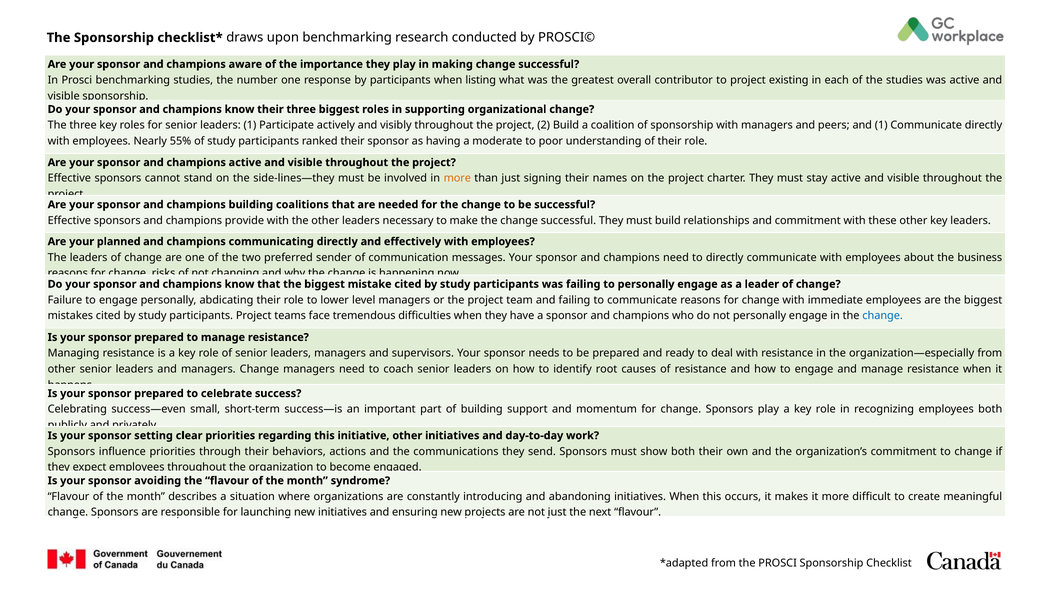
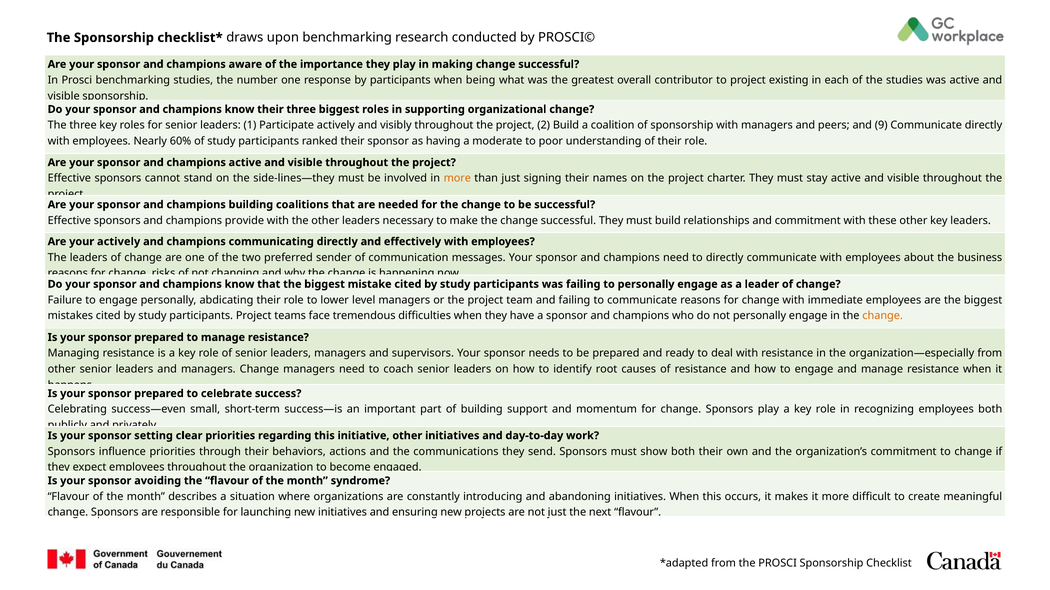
listing: listing -> being (481, 80)
and 1: 1 -> 9 (881, 125)
55%: 55% -> 60% (181, 141)
your planned: planned -> actively (119, 242)
change colour: blue -> orange (883, 316)
